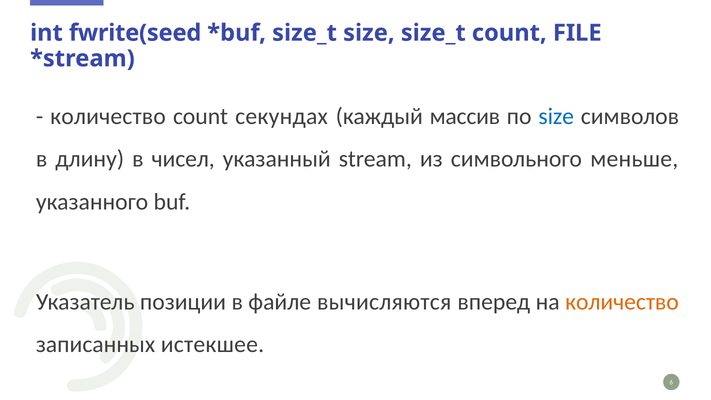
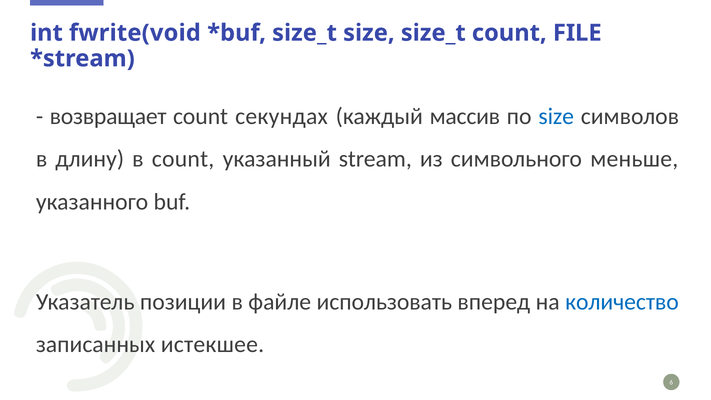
fwrite(seed: fwrite(seed -> fwrite(void (135, 33)
количество: количество -> возвращает (108, 116)
в чисел: чисел -> count (183, 159)
вычисляются: вычисляются -> использовать (384, 302)
количество colour: orange -> blue (622, 302)
